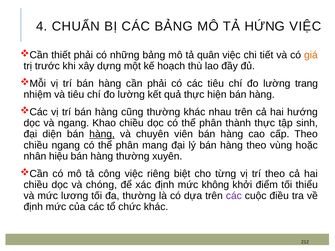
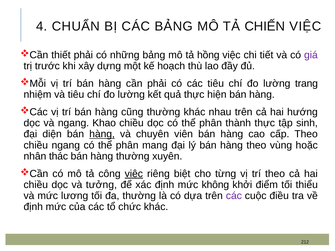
HỨNG: HỨNG -> CHIẾN (265, 26)
quân: quân -> hồng (208, 55)
giá colour: orange -> purple (311, 55)
hiệu: hiệu -> thác (59, 156)
việc underline: none -> present (134, 174)
chóng: chóng -> tưởng (101, 185)
